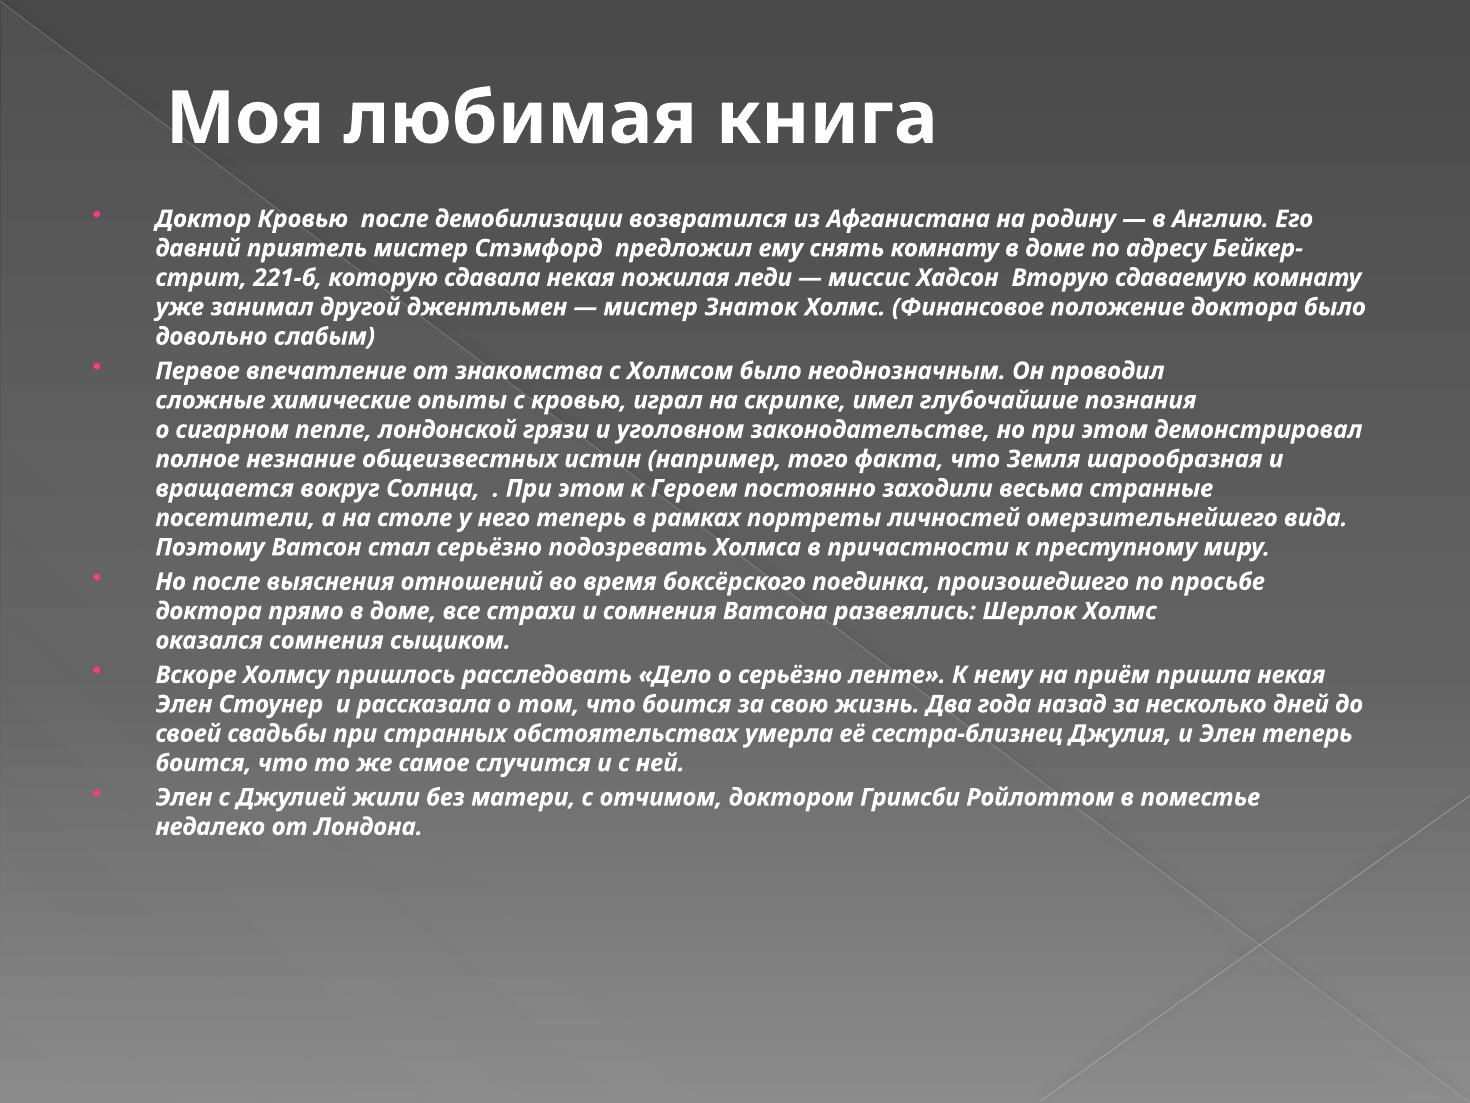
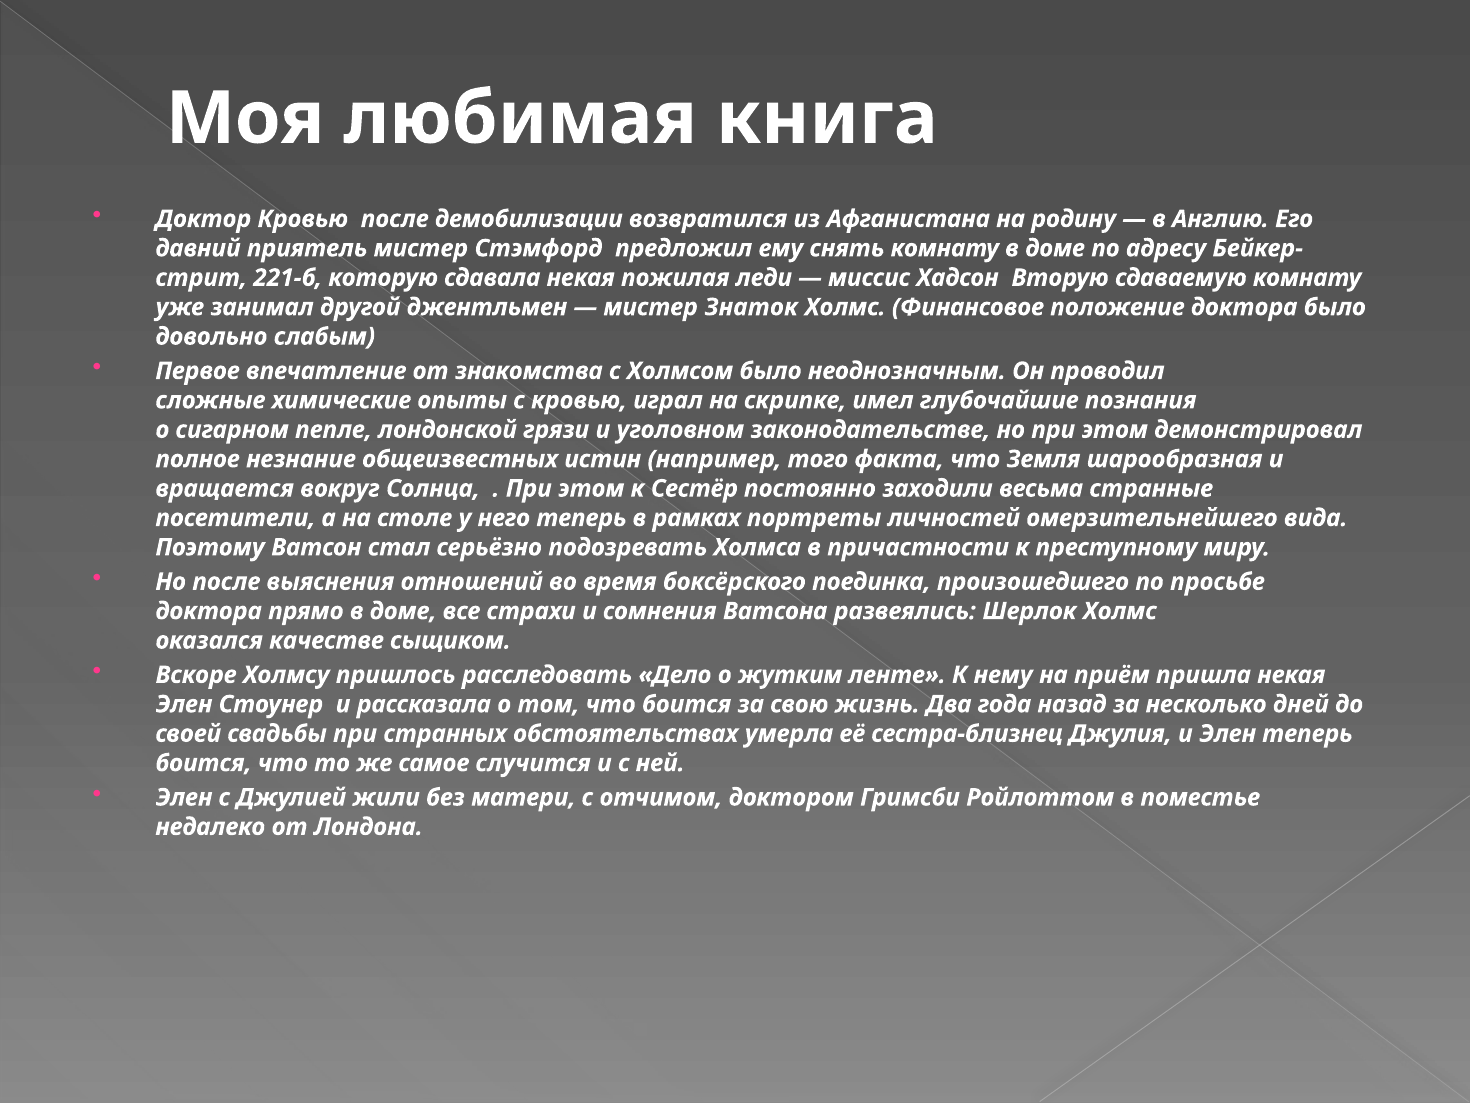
Героем: Героем -> Сестёр (694, 488)
оказался сомнения: сомнения -> качестве (327, 640)
о серьёзно: серьёзно -> жутким (790, 675)
